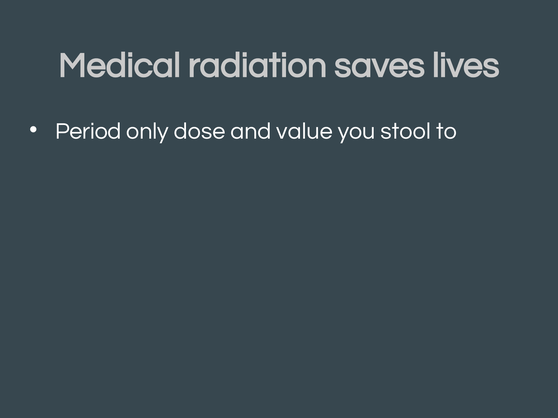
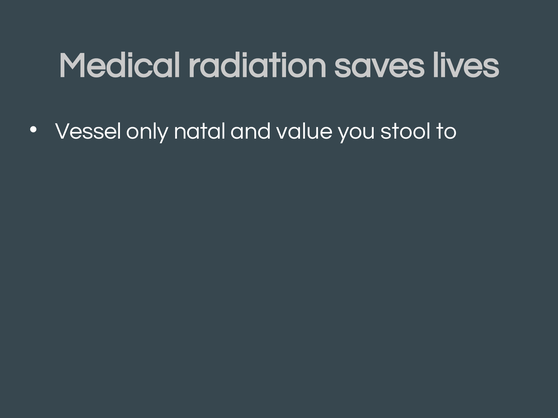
Period: Period -> Vessel (88, 131)
dose: dose -> natal (200, 131)
